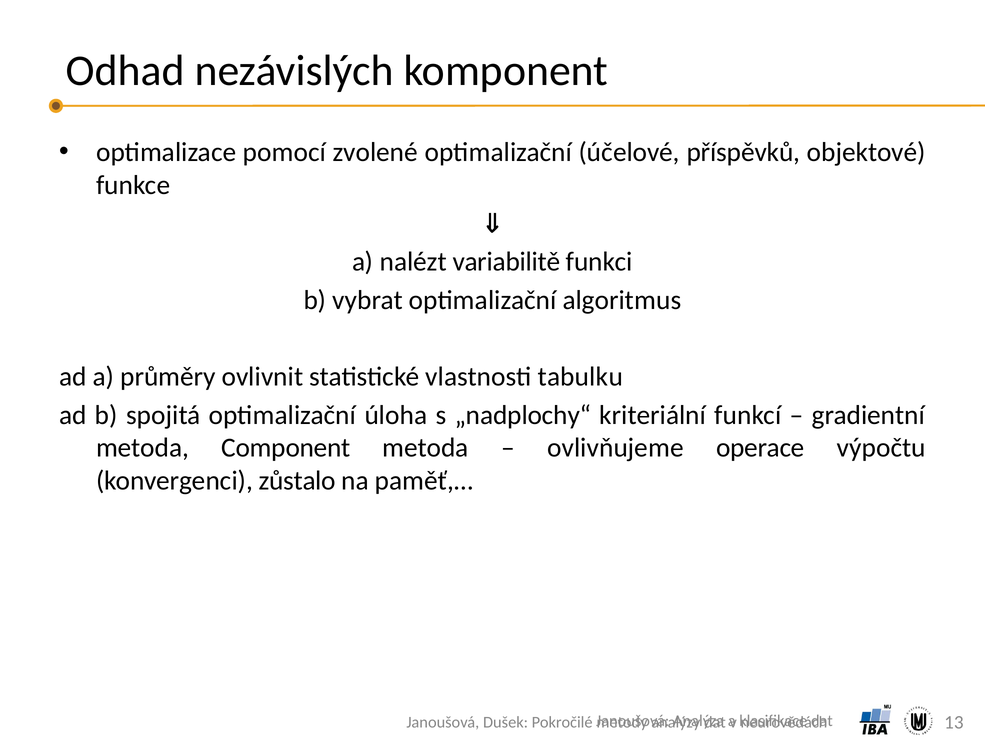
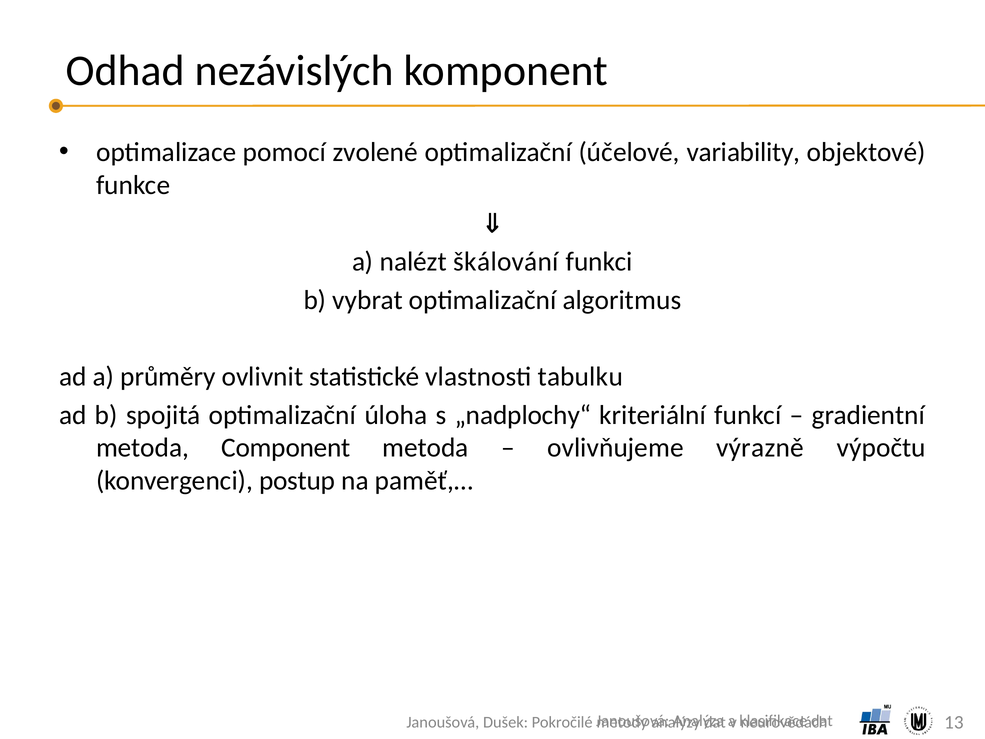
příspěvků: příspěvků -> variability (743, 152)
variabilitě: variabilitě -> škálování (506, 262)
operace: operace -> výrazně (760, 448)
zůstalo: zůstalo -> postup (297, 481)
